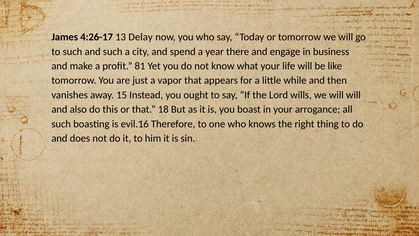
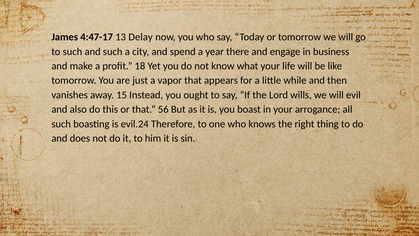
4:26-17: 4:26-17 -> 4:47-17 (97, 37)
81: 81 -> 18 (140, 66)
will will: will -> evil (353, 95)
18: 18 -> 56 (163, 109)
evil.16: evil.16 -> evil.24 (135, 124)
